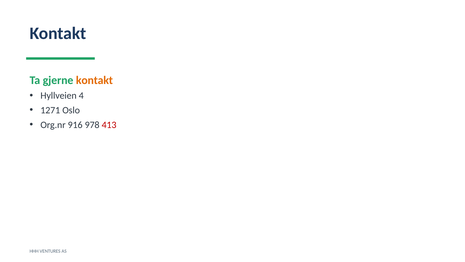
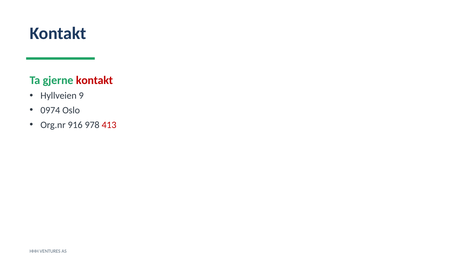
kontakt colour: orange -> red (94, 80)
4: 4 -> 9 (81, 96)
1271: 1271 -> 0974 (50, 110)
